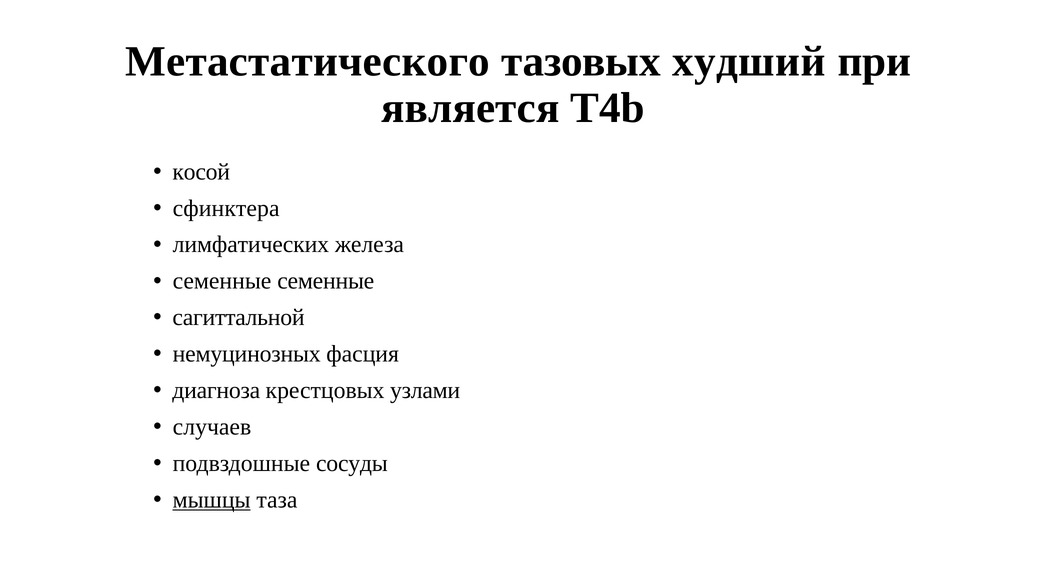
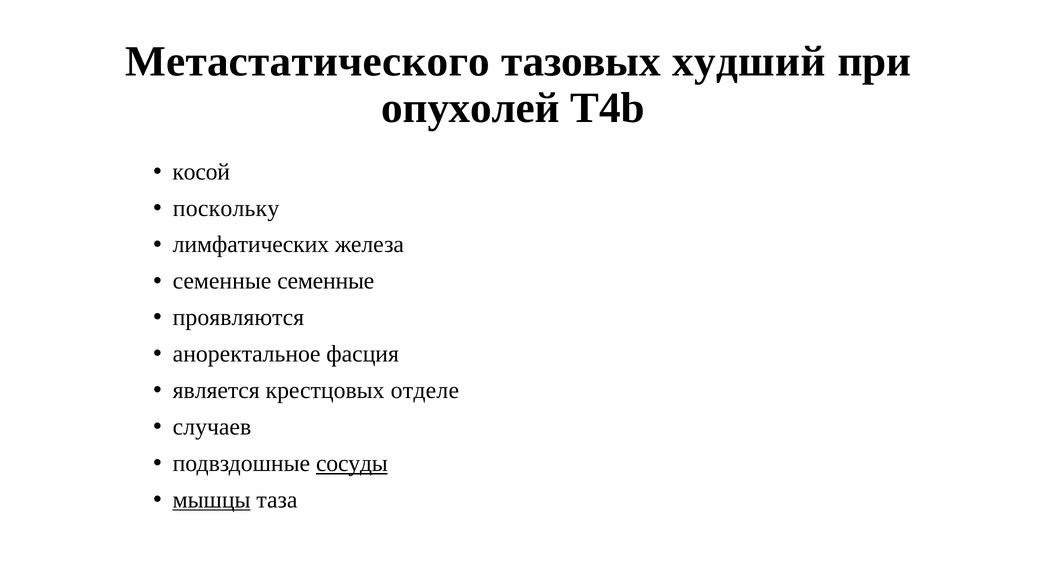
является: является -> опухолей (471, 108)
сфинктера: сфинктера -> поскольку (226, 208)
сагиттальной: сагиттальной -> проявляются (238, 318)
немуцинозных: немуцинозных -> аноректальное (247, 354)
диагноза: диагноза -> является (216, 391)
узлами: узлами -> отделе (425, 391)
сосуды underline: none -> present (352, 464)
